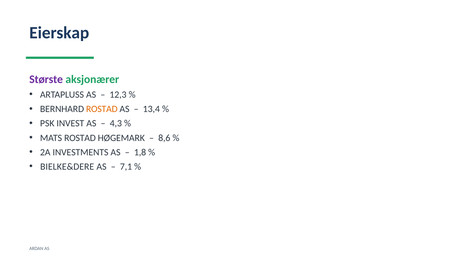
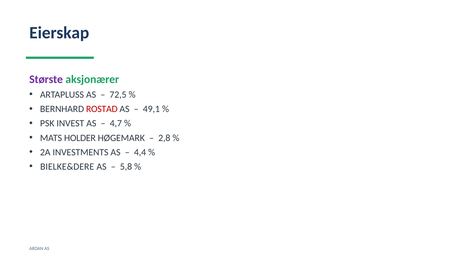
12,3: 12,3 -> 72,5 (118, 95)
ROSTAD colour: orange -> red (102, 109)
13,4: 13,4 -> 49,1 (151, 109)
4,3: 4,3 -> 4,7 (116, 123)
MATS ROSTAD: ROSTAD -> HOLDER (80, 138)
8,6: 8,6 -> 2,8 (164, 138)
1,8: 1,8 -> 4,4 (140, 152)
7,1: 7,1 -> 5,8 (126, 167)
